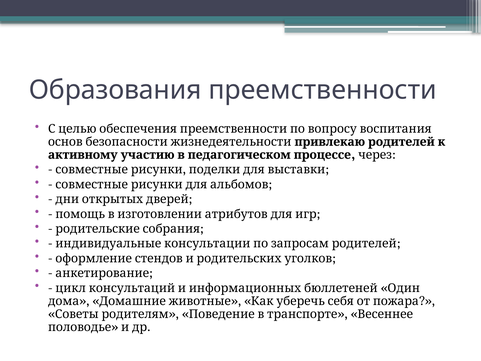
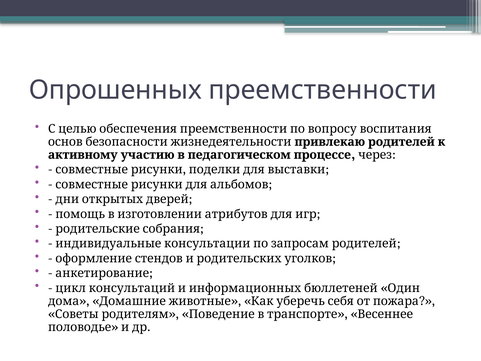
Образования: Образования -> Опрошенных (115, 90)
